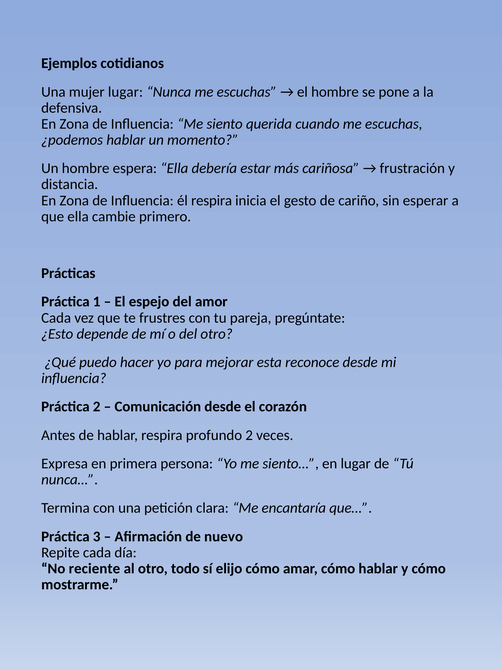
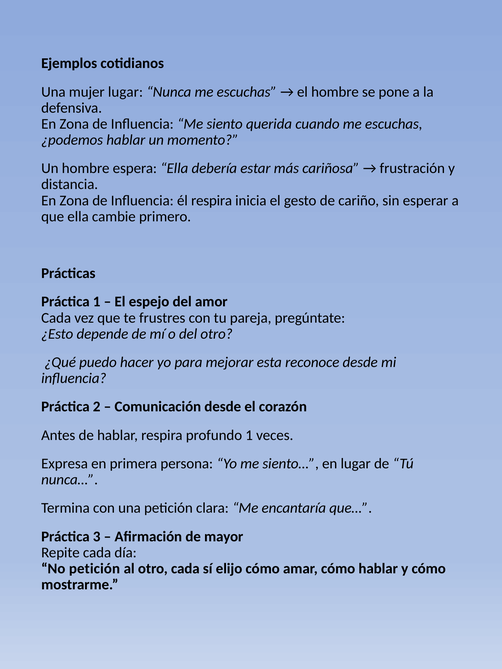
profundo 2: 2 -> 1 (249, 435)
nuevo: nuevo -> mayor (224, 537)
No reciente: reciente -> petición (94, 569)
otro todo: todo -> cada (185, 569)
